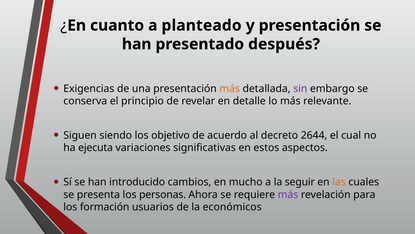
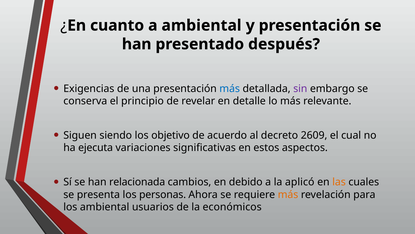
a planteado: planteado -> ambiental (202, 25)
más colour: orange -> blue (230, 88)
2644: 2644 -> 2609 (314, 135)
introducido: introducido -> relacionada (137, 182)
mucho: mucho -> debido (246, 182)
seguir: seguir -> aplicó (300, 182)
más colour: purple -> orange (288, 194)
los formación: formación -> ambiental (105, 207)
